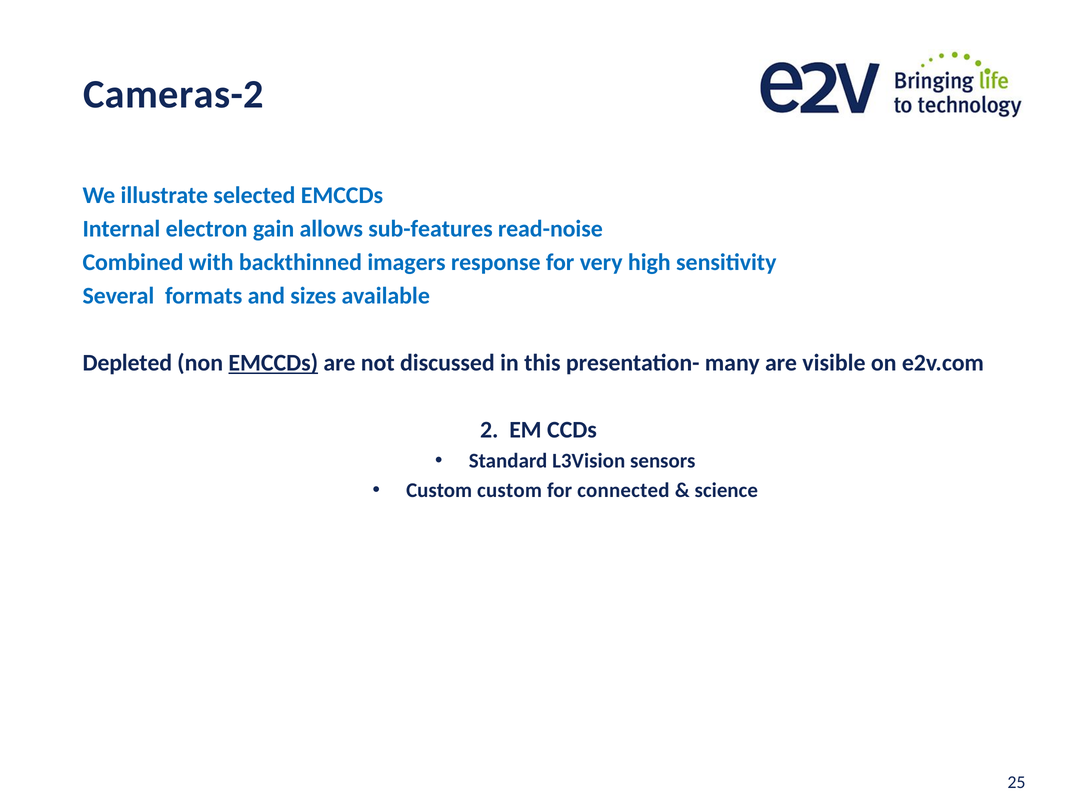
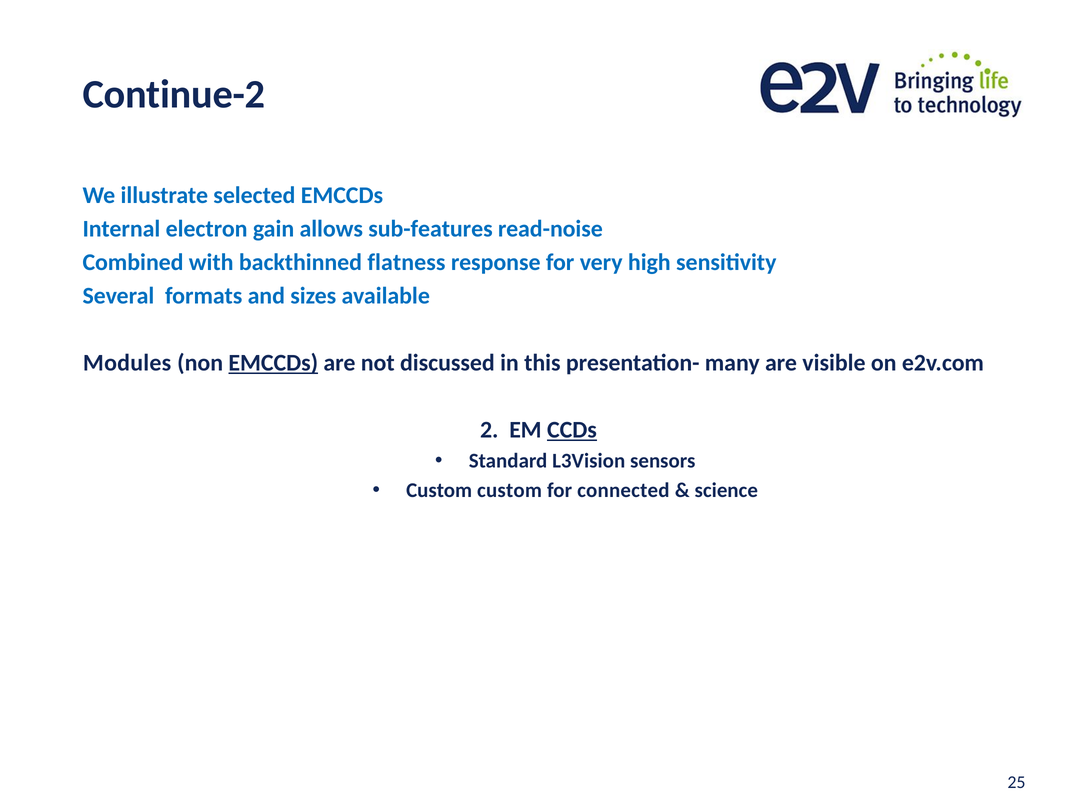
Cameras-2: Cameras-2 -> Continue-2 (174, 95)
imagers: imagers -> flatness (406, 262)
Depleted: Depleted -> Modules (127, 363)
CCDs underline: none -> present (572, 430)
